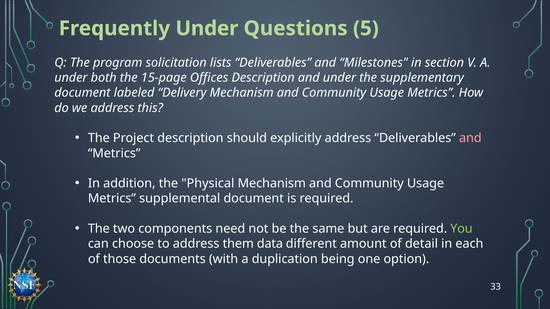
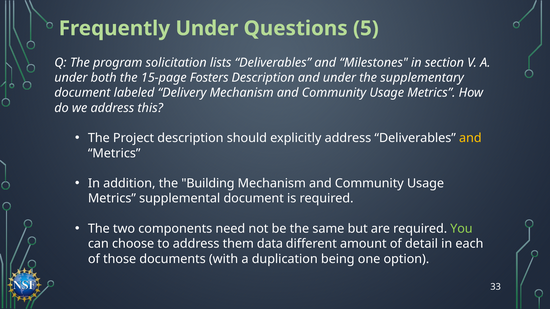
Offices: Offices -> Fosters (209, 78)
and colour: pink -> yellow (470, 138)
Physical: Physical -> Building (208, 184)
